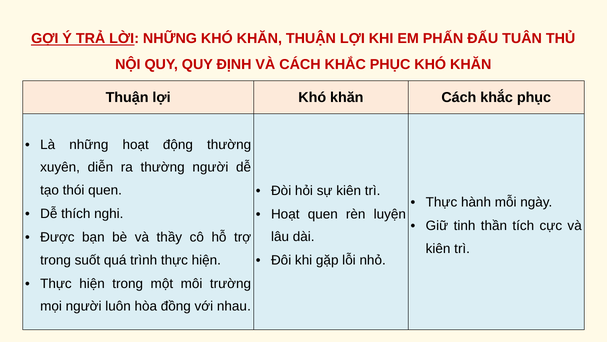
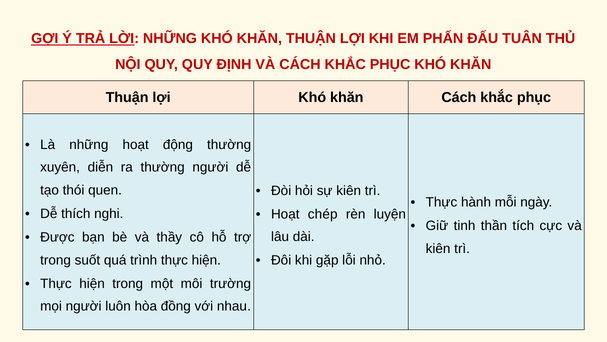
Hoạt quen: quen -> chép (323, 214)
